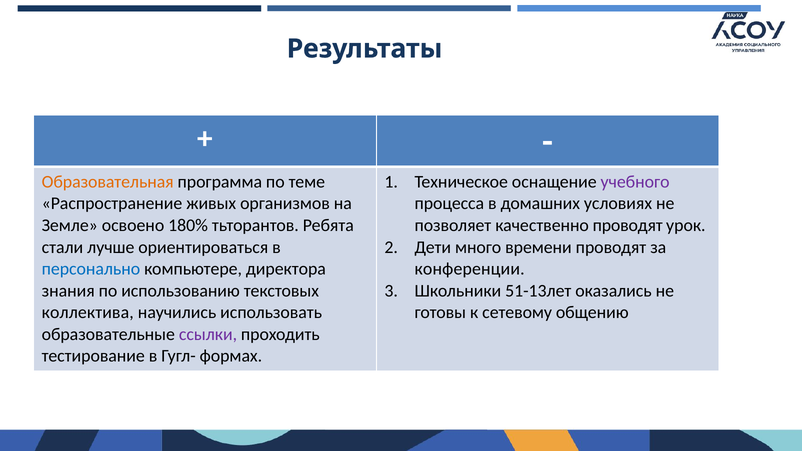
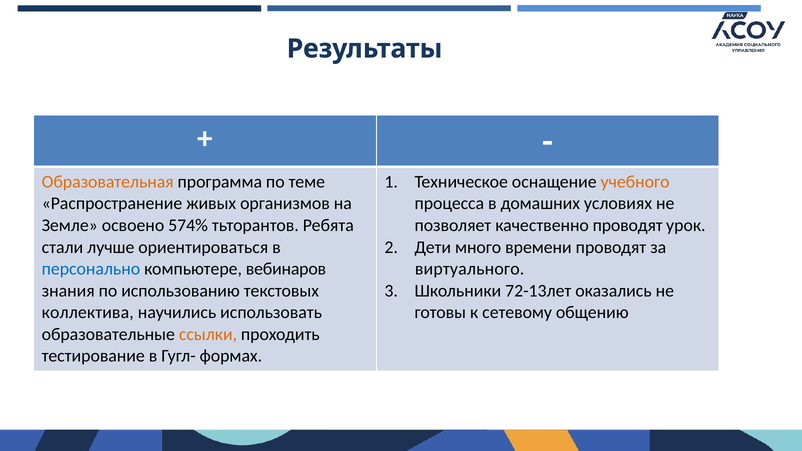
учебного colour: purple -> orange (635, 182)
180%: 180% -> 574% (188, 225)
директора: директора -> вебинаров (286, 269)
конференции: конференции -> виртуального (470, 269)
51-13лет: 51-13лет -> 72-13лет (538, 291)
ссылки colour: purple -> orange (208, 334)
